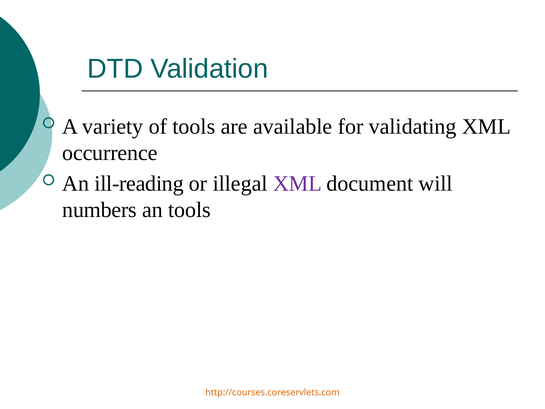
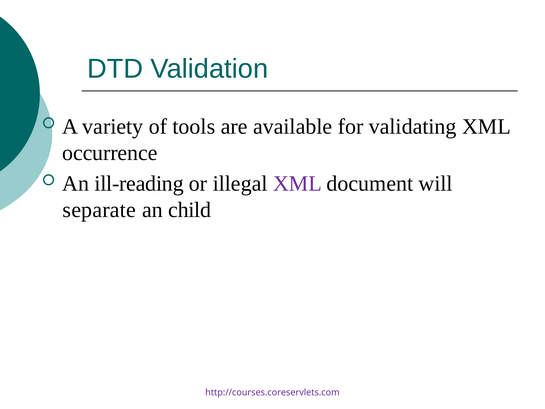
numbers: numbers -> separate (99, 210)
an tools: tools -> child (190, 210)
http://courses.coreservlets.com colour: orange -> purple (272, 392)
